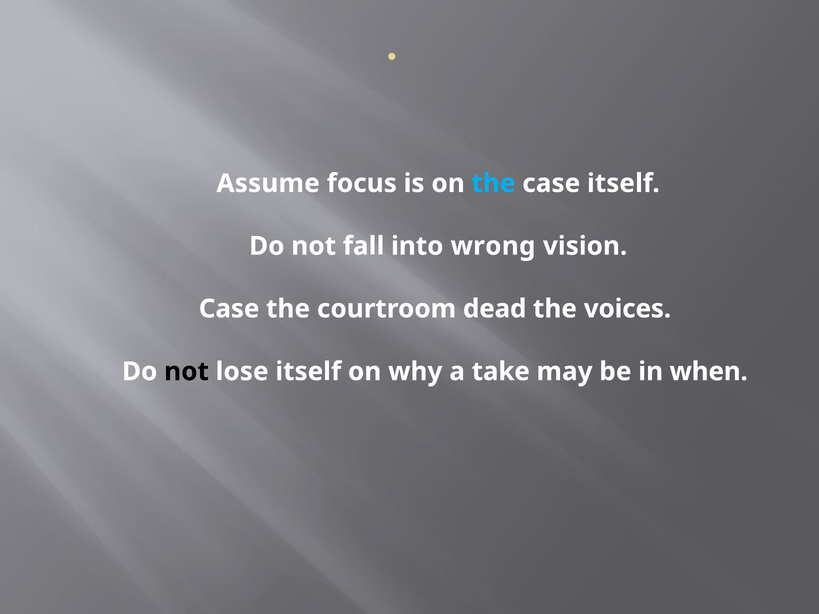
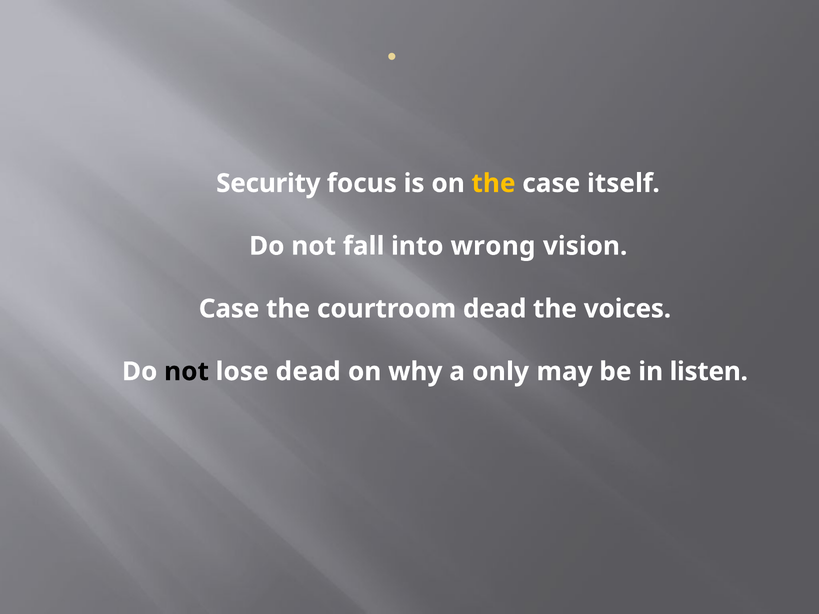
Assume: Assume -> Security (268, 183)
the colour: light blue -> yellow (494, 183)
lose itself: itself -> dead (308, 372)
take: take -> only (501, 372)
when: when -> listen (709, 372)
